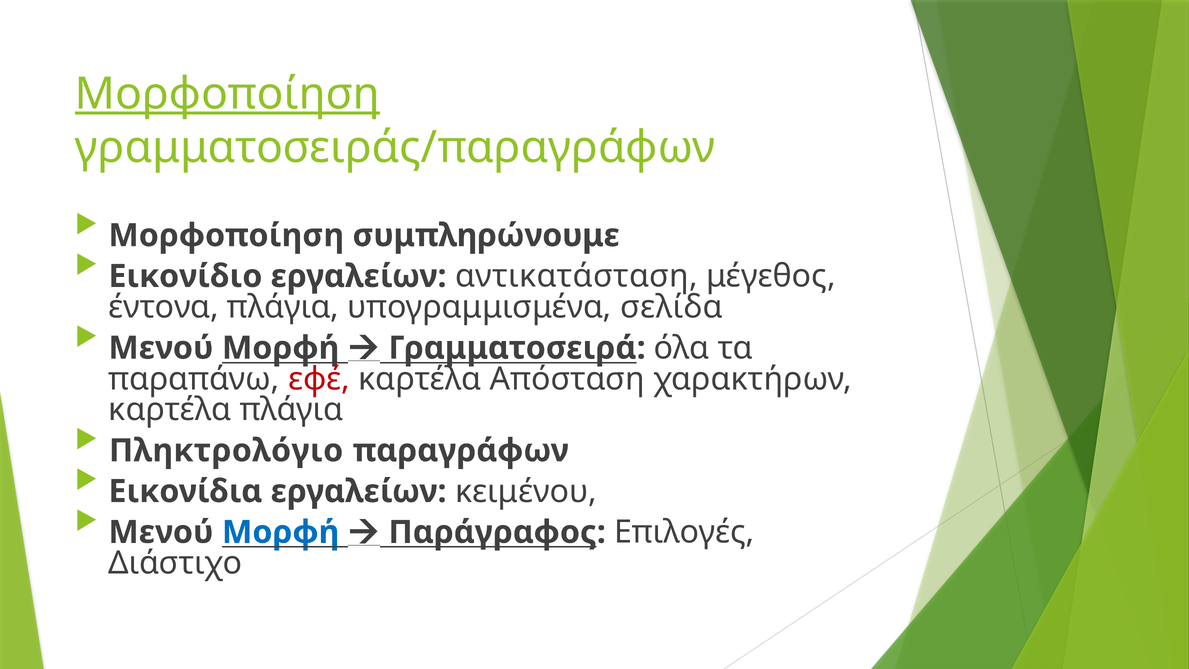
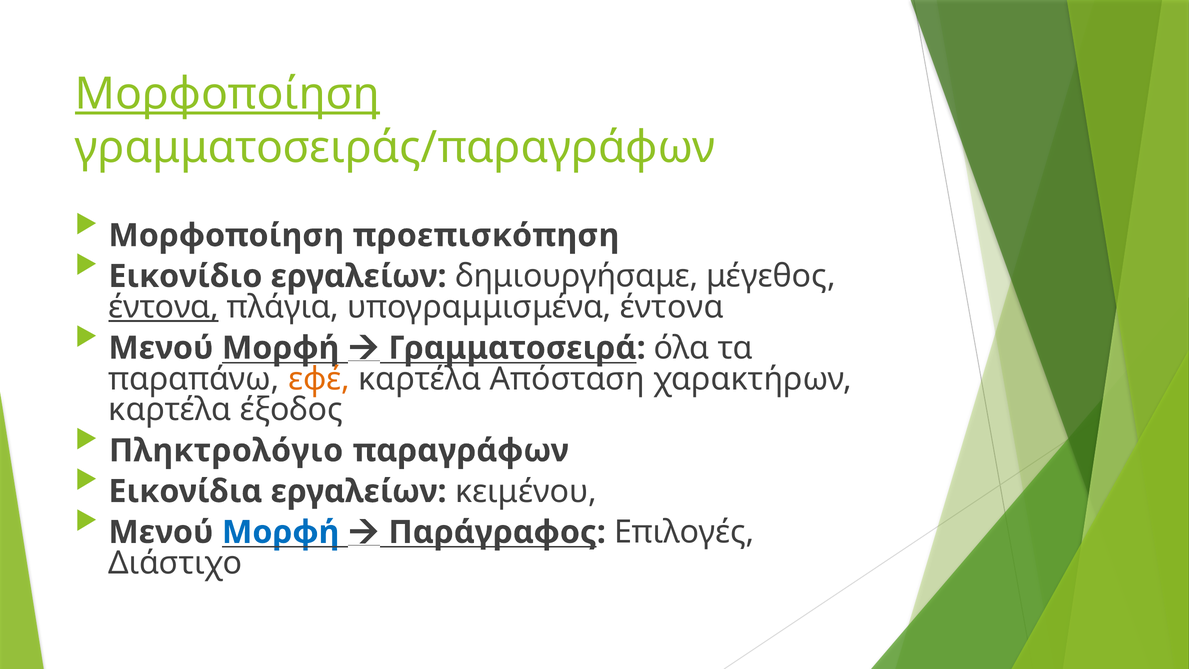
συμπληρώνουμε: συμπληρώνουμε -> προεπισκόπηση (486, 235)
αντικατάσταση: αντικατάσταση -> δημιουργήσαμε (577, 276)
έντονα underline: none -> present (164, 307)
υπογραμμισμένα σελίδα: σελίδα -> έντονα (672, 307)
εφέ colour: red -> orange (319, 379)
καρτέλα πλάγια: πλάγια -> έξοδος (291, 410)
